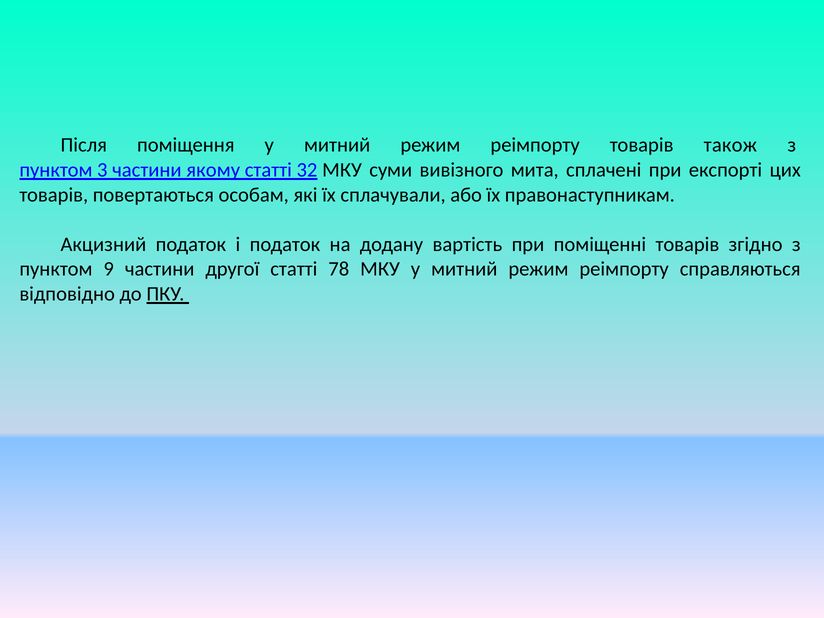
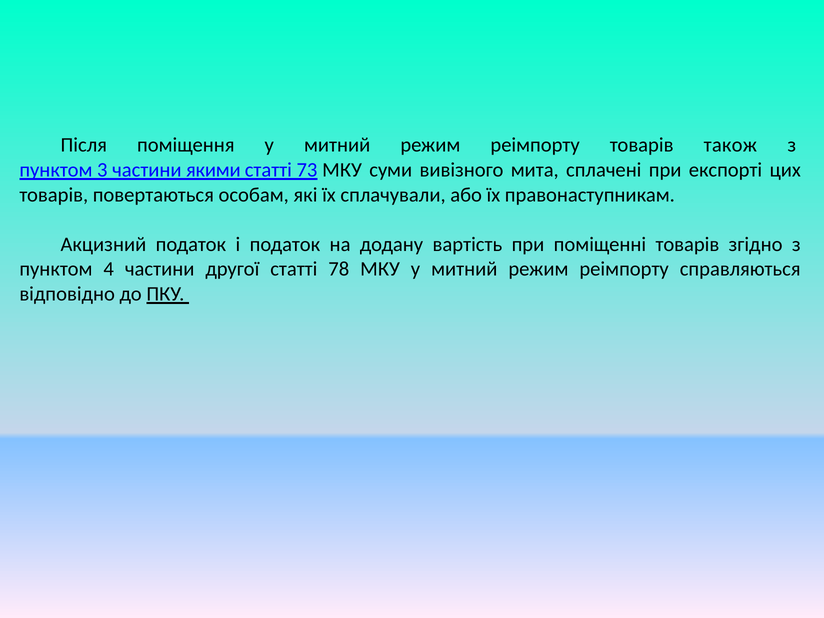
якому: якому -> якими (213, 170)
32: 32 -> 73 (307, 170)
9: 9 -> 4 (109, 269)
